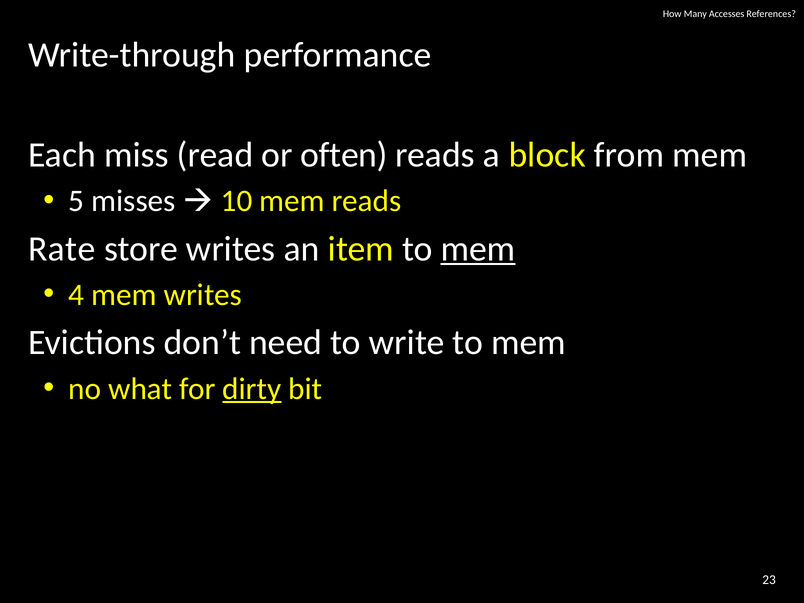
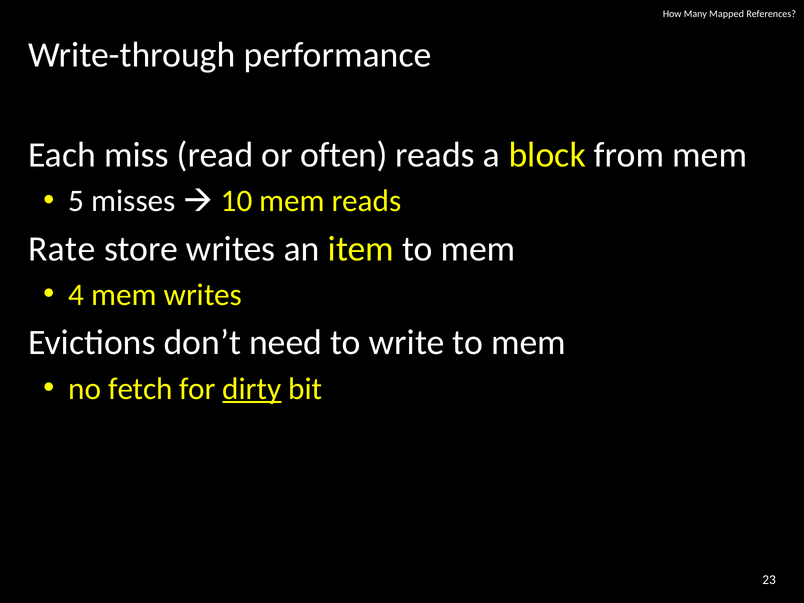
Accesses: Accesses -> Mapped (727, 14)
mem underline: present -> none (478, 249)
what: what -> fetch (140, 389)
